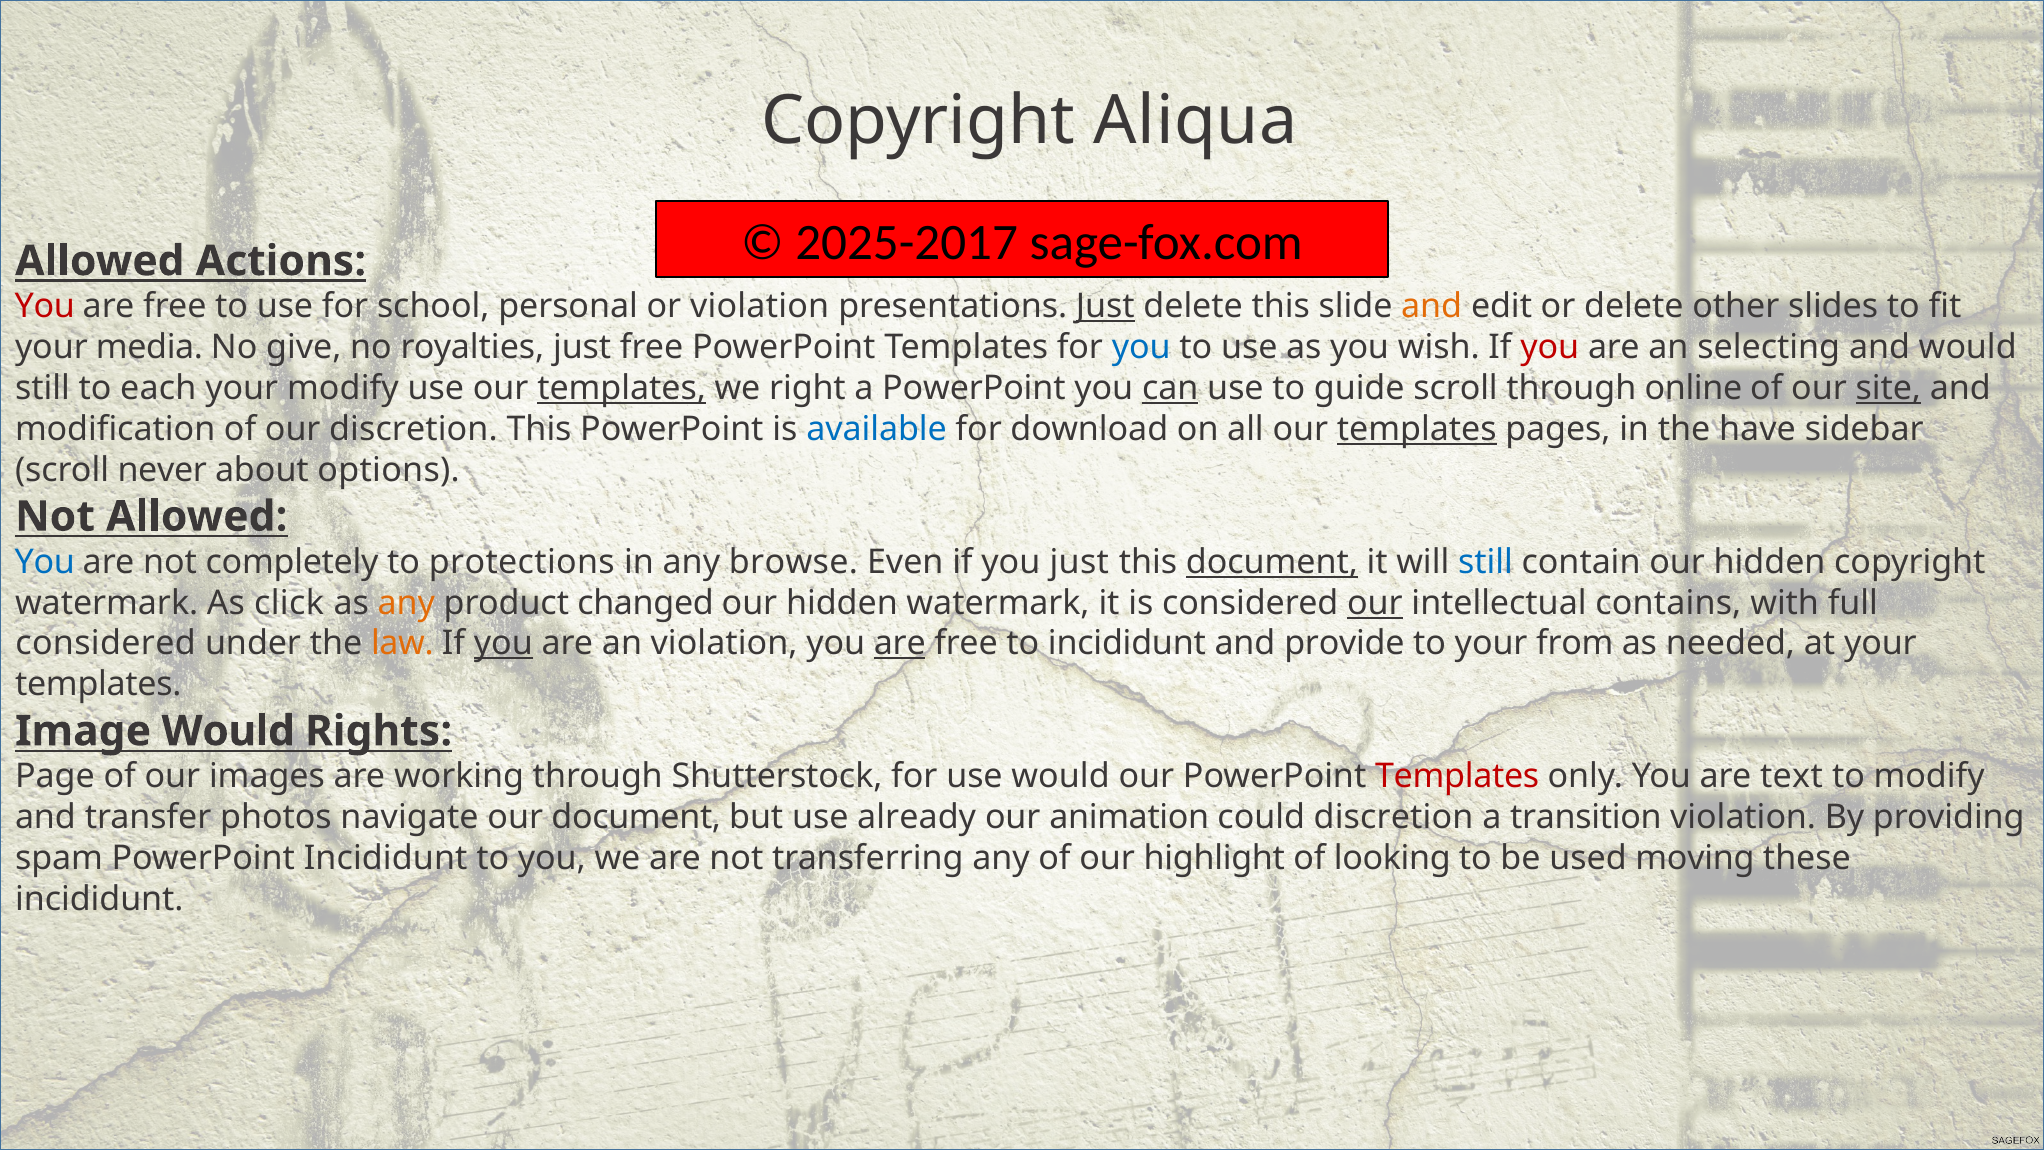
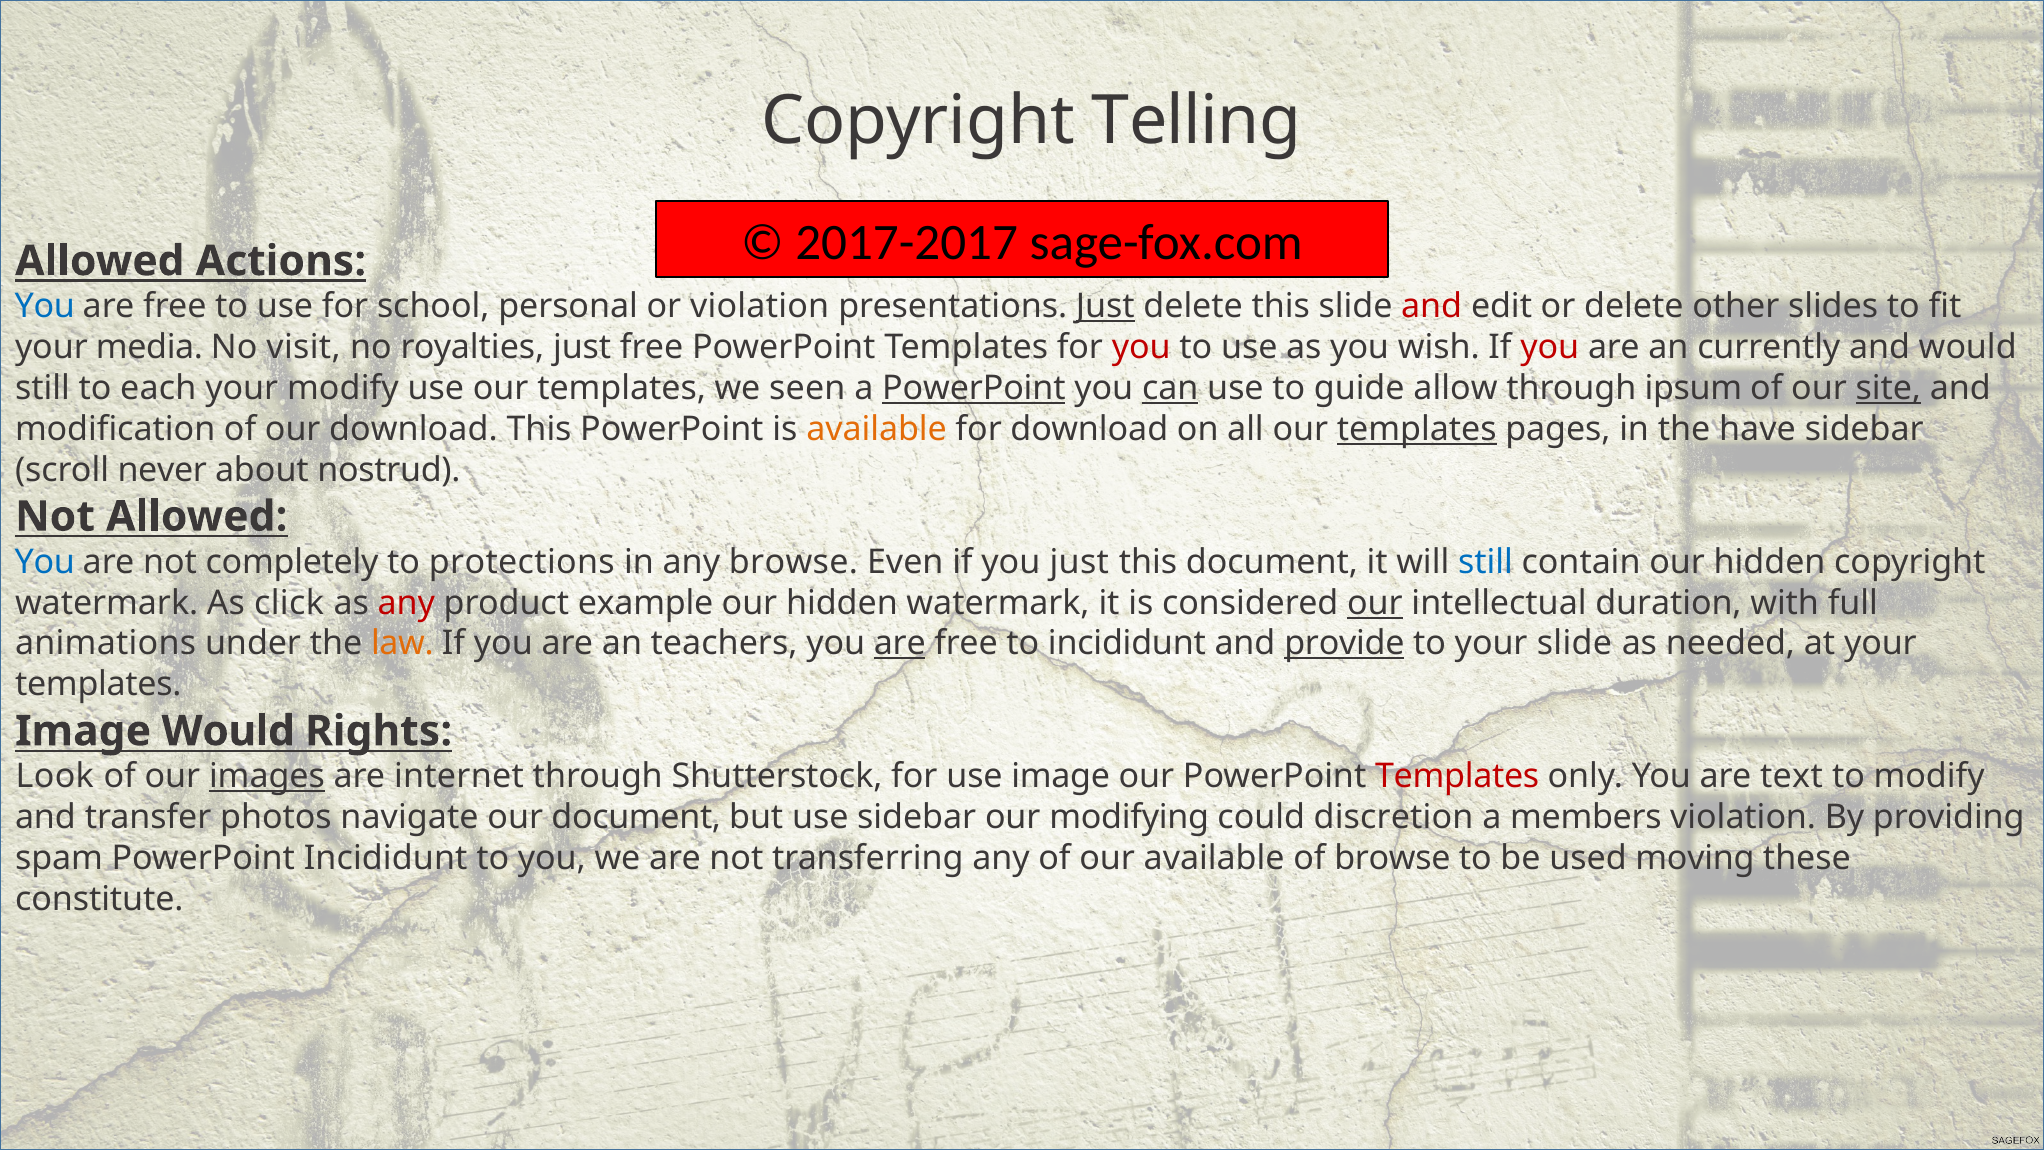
Aliqua: Aliqua -> Telling (1196, 121)
2025-2017: 2025-2017 -> 2017-2017 (907, 243)
You colour: red -> blue (45, 306)
and colour: orange -> red (1432, 306)
give: give -> visit (304, 347)
you colour: blue -> red (1141, 347)
selecting: selecting -> currently (1769, 347)
templates underline: present -> none (622, 388)
right: right -> seen (807, 388)
PowerPoint underline: none -> present (974, 388)
guide scroll: scroll -> allow (1456, 388)
online: online -> ipsum (1693, 388)
our discretion: discretion -> download (413, 429)
available colour: blue -> orange (877, 429)
options: options -> nostrud (389, 470)
document underline: present -> none (1272, 562)
any colour: orange -> red (406, 603)
changed: changed -> example (645, 603)
contains: contains -> duration (1668, 603)
considered: considered -> animations (106, 644)
you underline: present -> none (503, 644)
an violation: violation -> teachers (724, 644)
provide underline: none -> present (1344, 644)
your from: from -> slide (1574, 644)
Page: Page -> Look (55, 776)
images underline: none -> present (267, 776)
working: working -> internet (459, 776)
use would: would -> image (1061, 776)
use already: already -> sidebar (917, 817)
animation: animation -> modifying (1129, 817)
transition: transition -> members (1586, 817)
our highlight: highlight -> available (1214, 858)
of looking: looking -> browse (1392, 858)
incididunt: incididunt -> constitute (99, 899)
